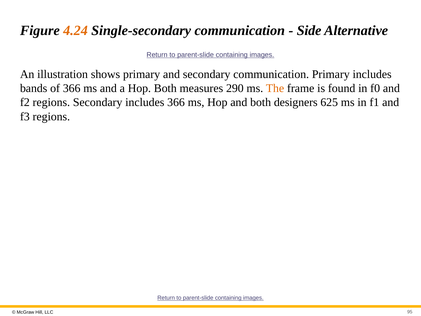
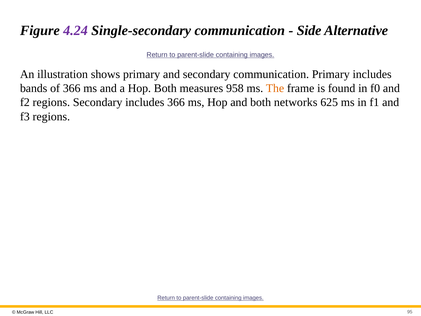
4.24 colour: orange -> purple (76, 31)
290: 290 -> 958 (235, 88)
designers: designers -> networks (296, 102)
